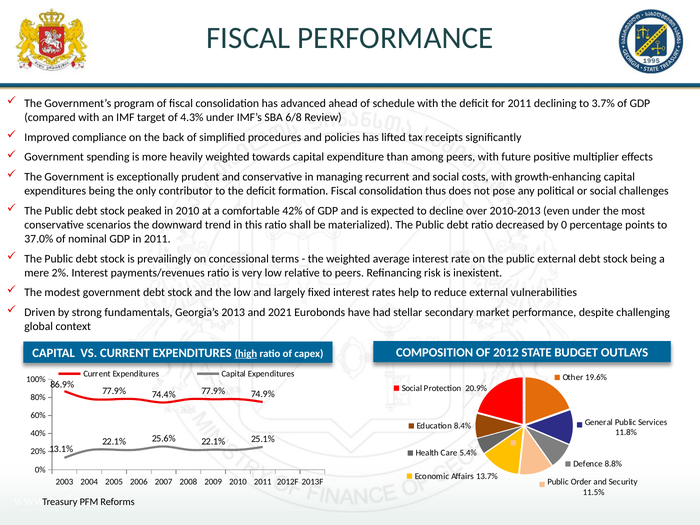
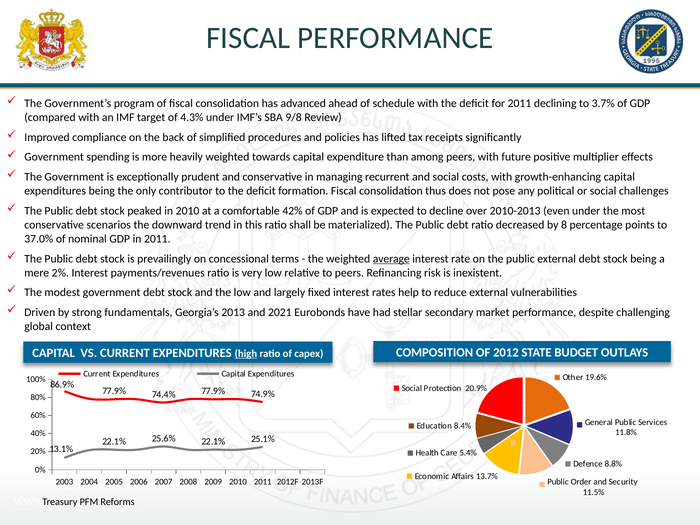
6/8: 6/8 -> 9/8 (294, 117)
0: 0 -> 8 (564, 225)
average underline: none -> present (391, 259)
